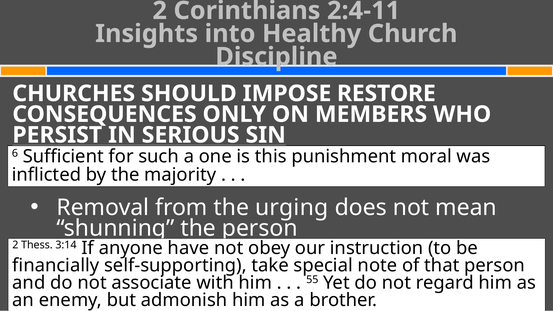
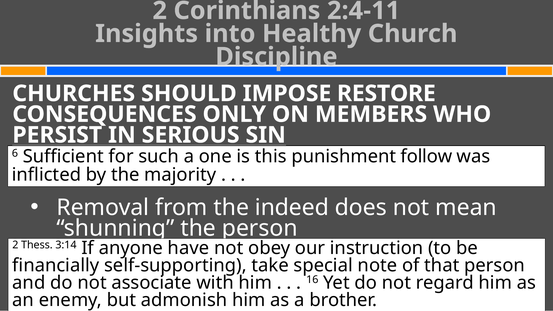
moral: moral -> follow (426, 156)
urging: urging -> indeed (292, 208)
55: 55 -> 16 (312, 280)
